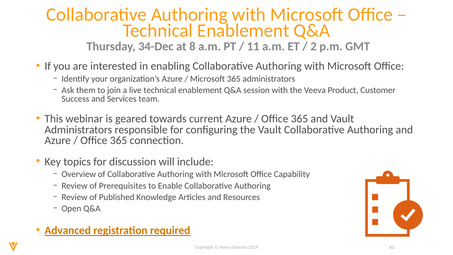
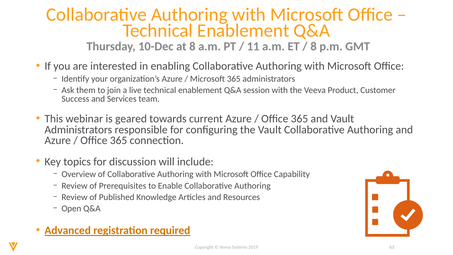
34-Dec: 34-Dec -> 10-Dec (156, 47)
2: 2 -> 8 (314, 47)
